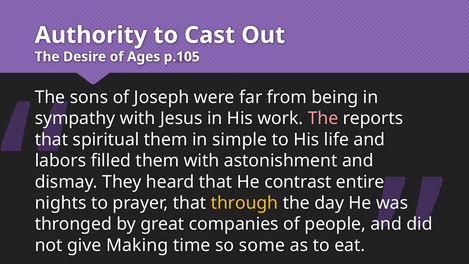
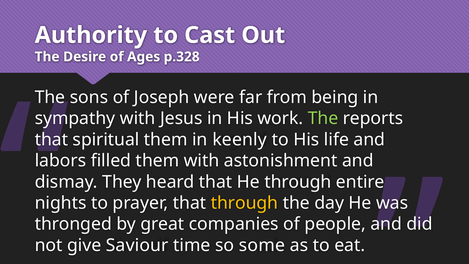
p.105: p.105 -> p.328 (182, 57)
The colour: pink -> light green (323, 118)
simple: simple -> keenly (240, 140)
He contrast: contrast -> through (298, 182)
Making: Making -> Saviour (137, 245)
